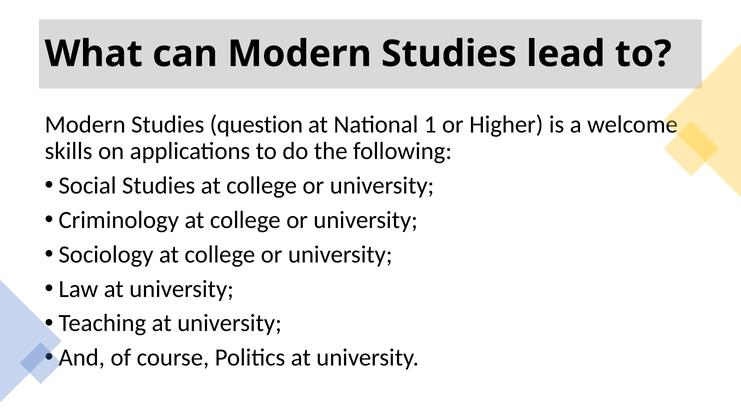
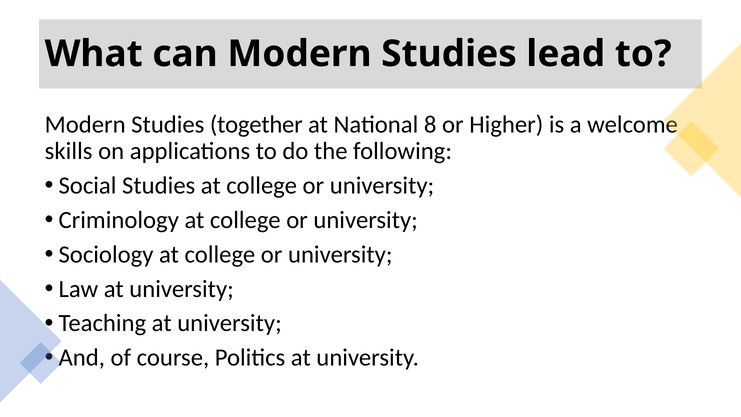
question: question -> together (256, 124)
1: 1 -> 8 (430, 124)
